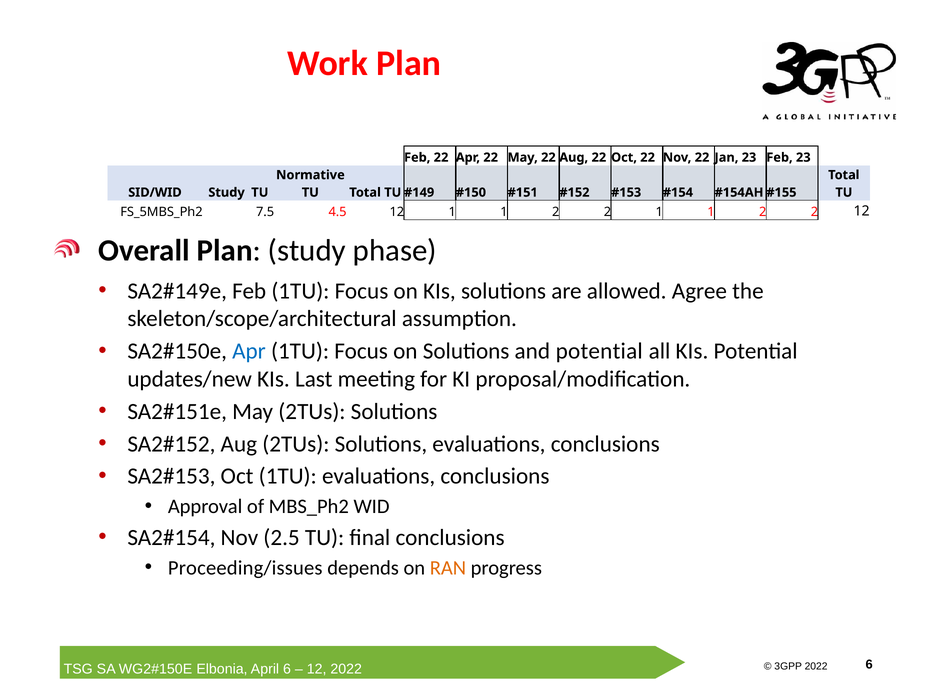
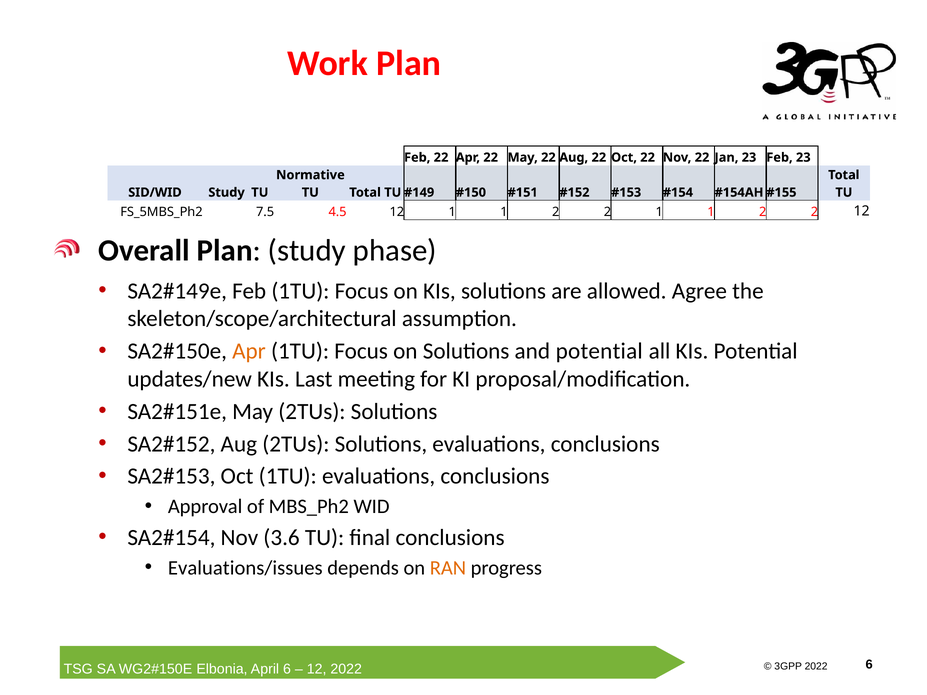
Apr colour: blue -> orange (249, 351)
2.5: 2.5 -> 3.6 (282, 538)
Proceeding/issues: Proceeding/issues -> Evaluations/issues (245, 568)
